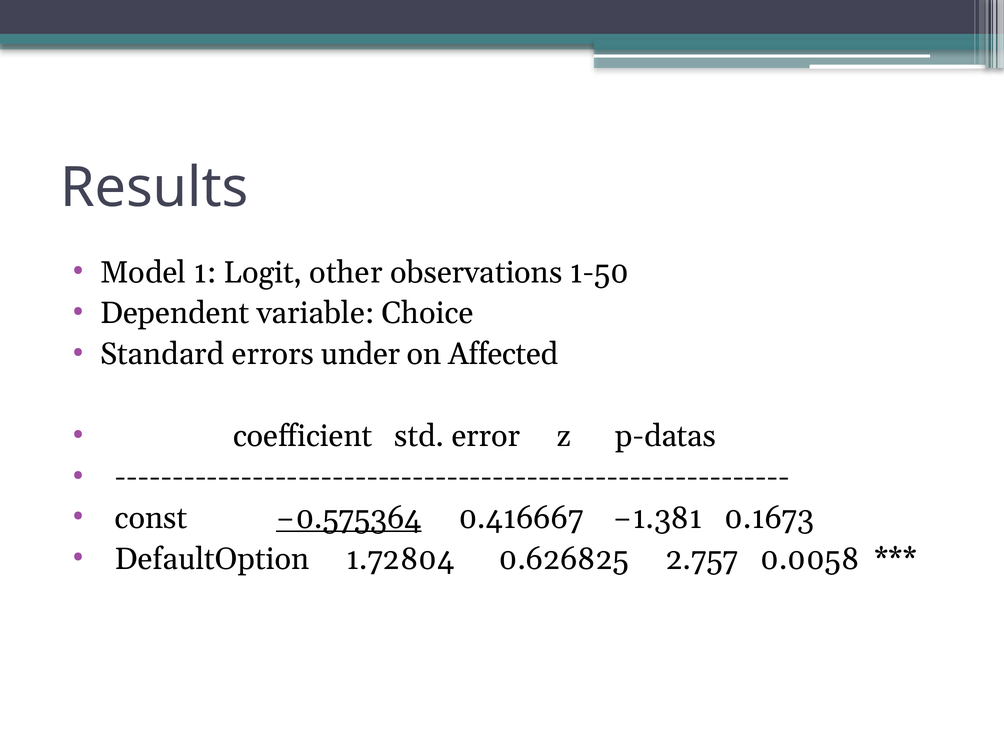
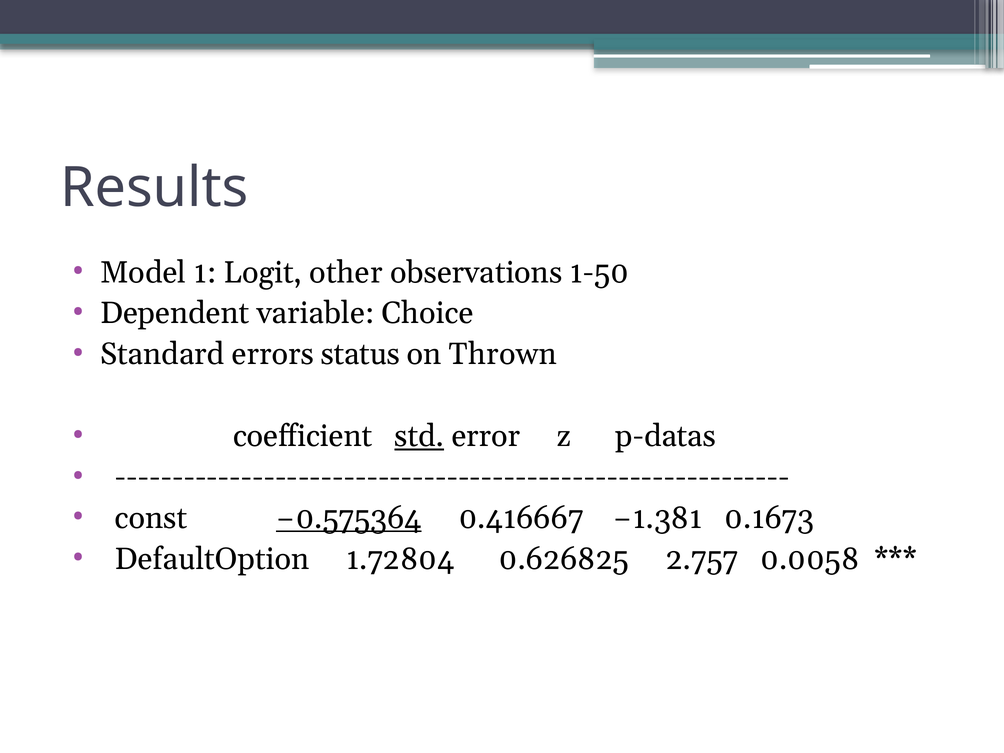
under: under -> status (361, 354)
Affected: Affected -> Thrown (503, 354)
std underline: none -> present (419, 436)
